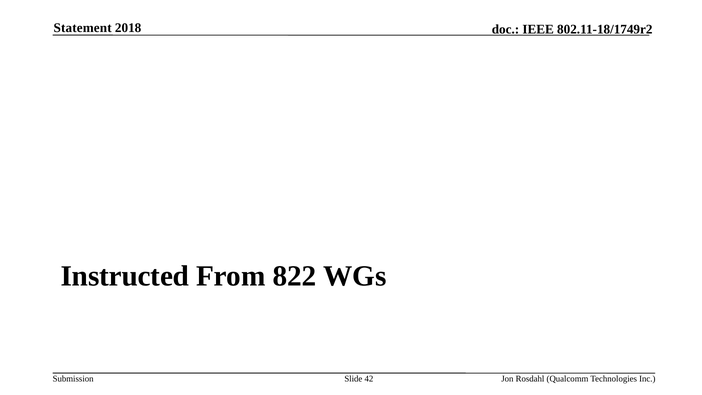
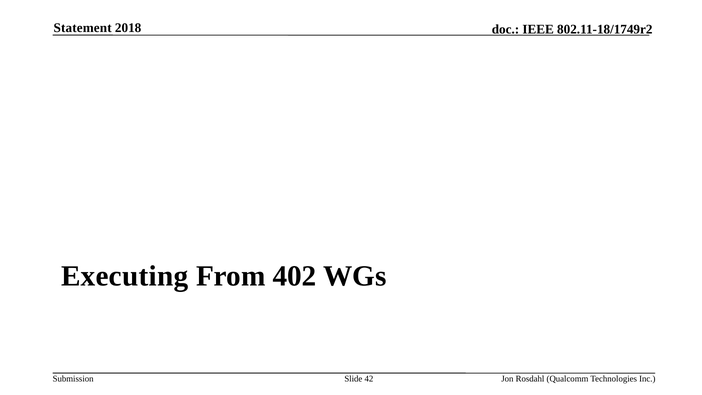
Instructed: Instructed -> Executing (125, 276)
822: 822 -> 402 (295, 276)
